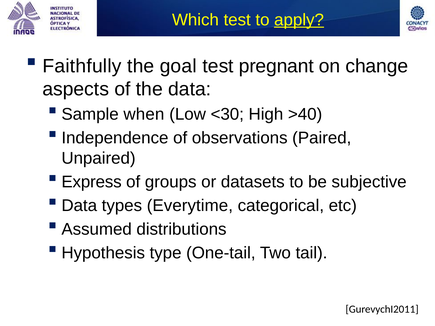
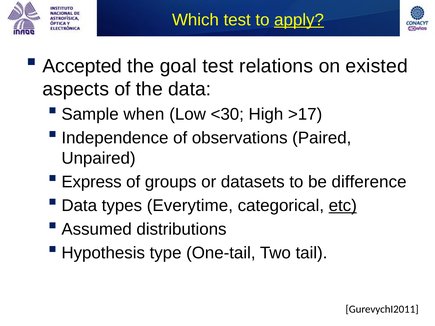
Faithfully: Faithfully -> Accepted (82, 66)
pregnant: pregnant -> relations (276, 66)
change: change -> existed (377, 66)
>40: >40 -> >17 (305, 114)
subjective: subjective -> difference (369, 182)
etc underline: none -> present (343, 206)
